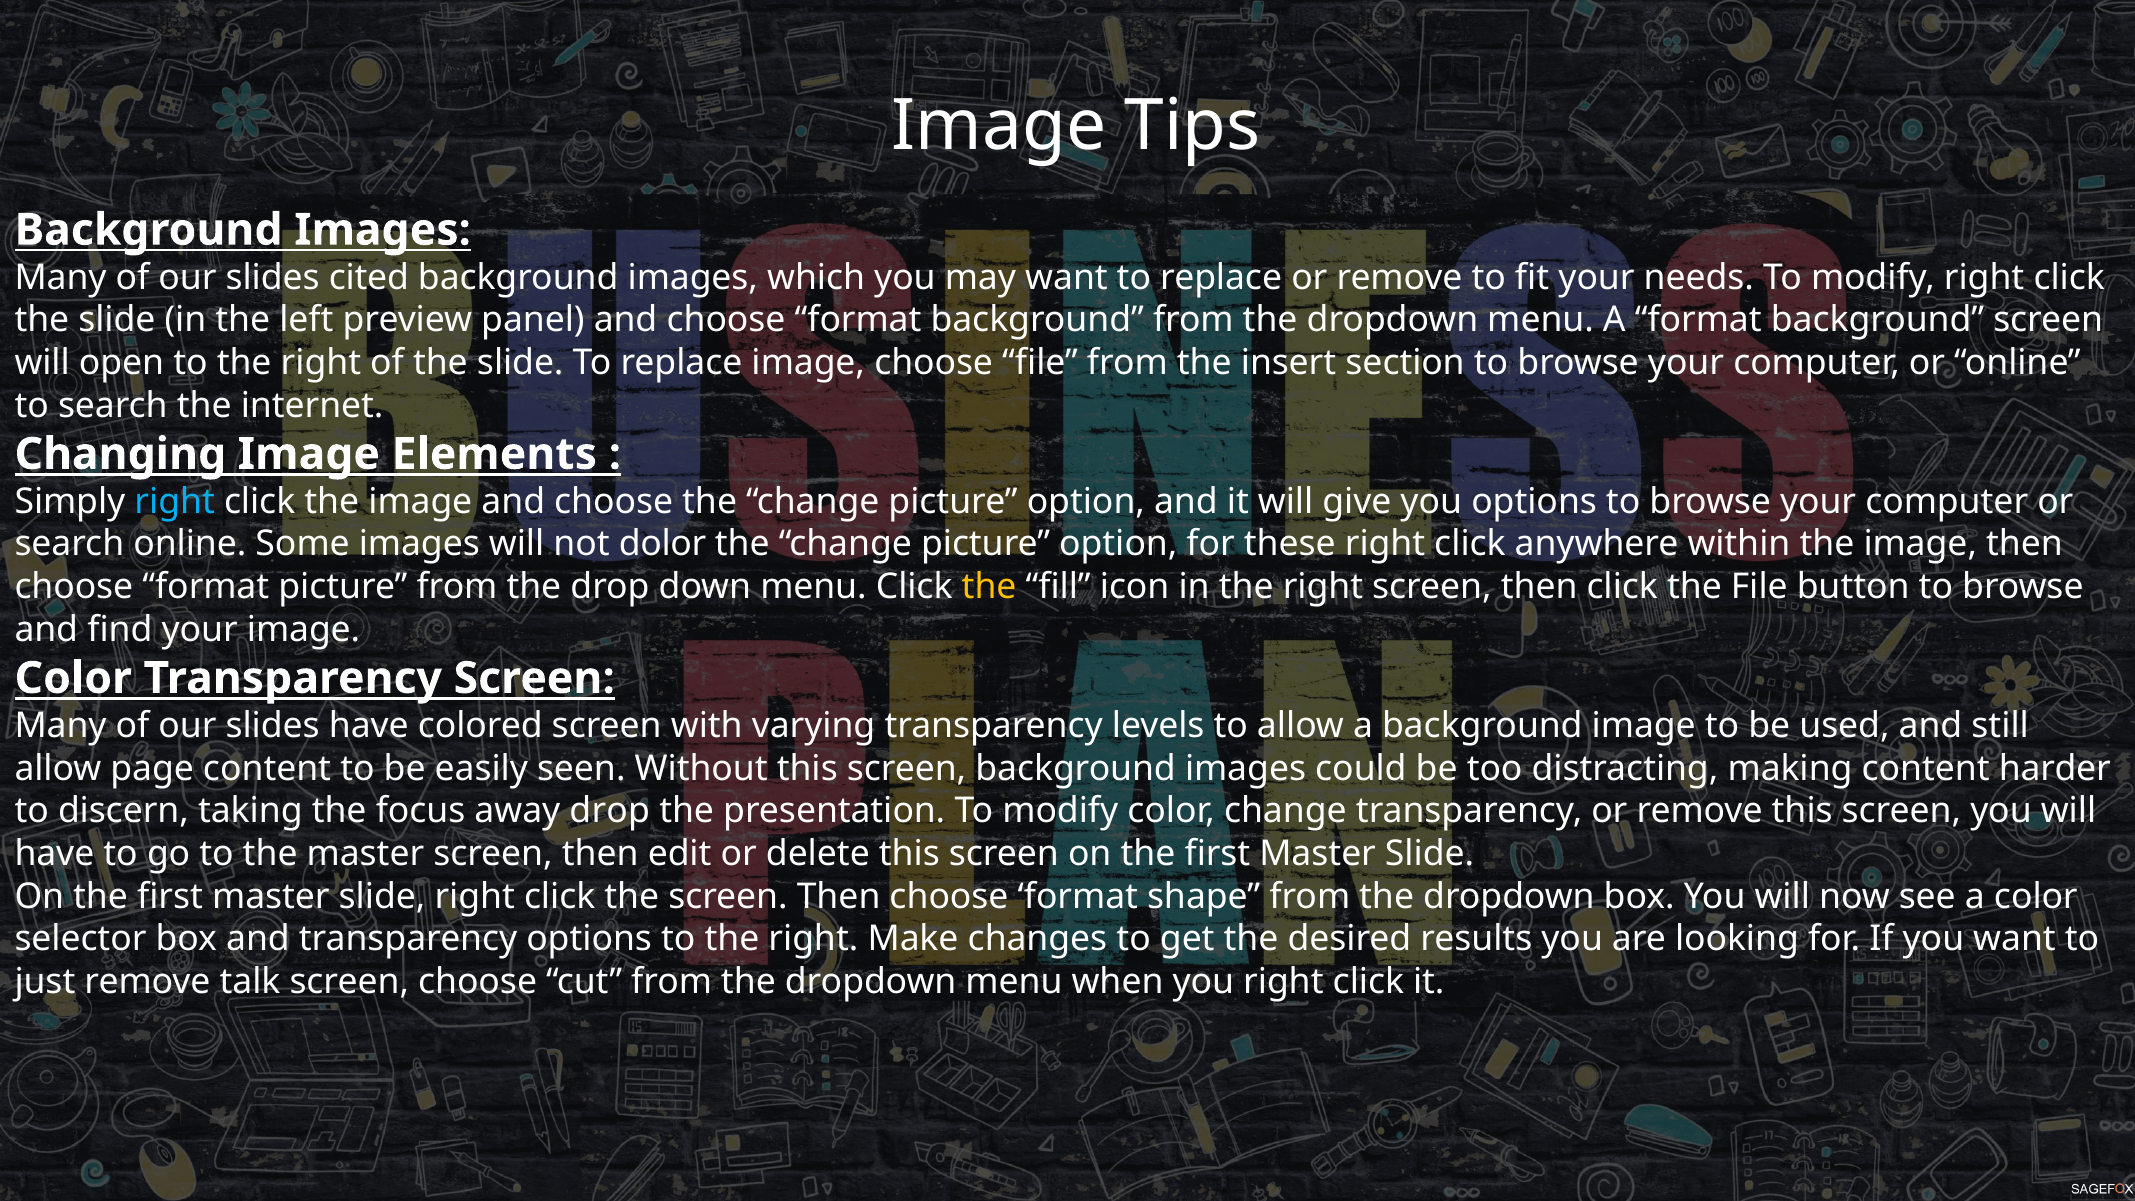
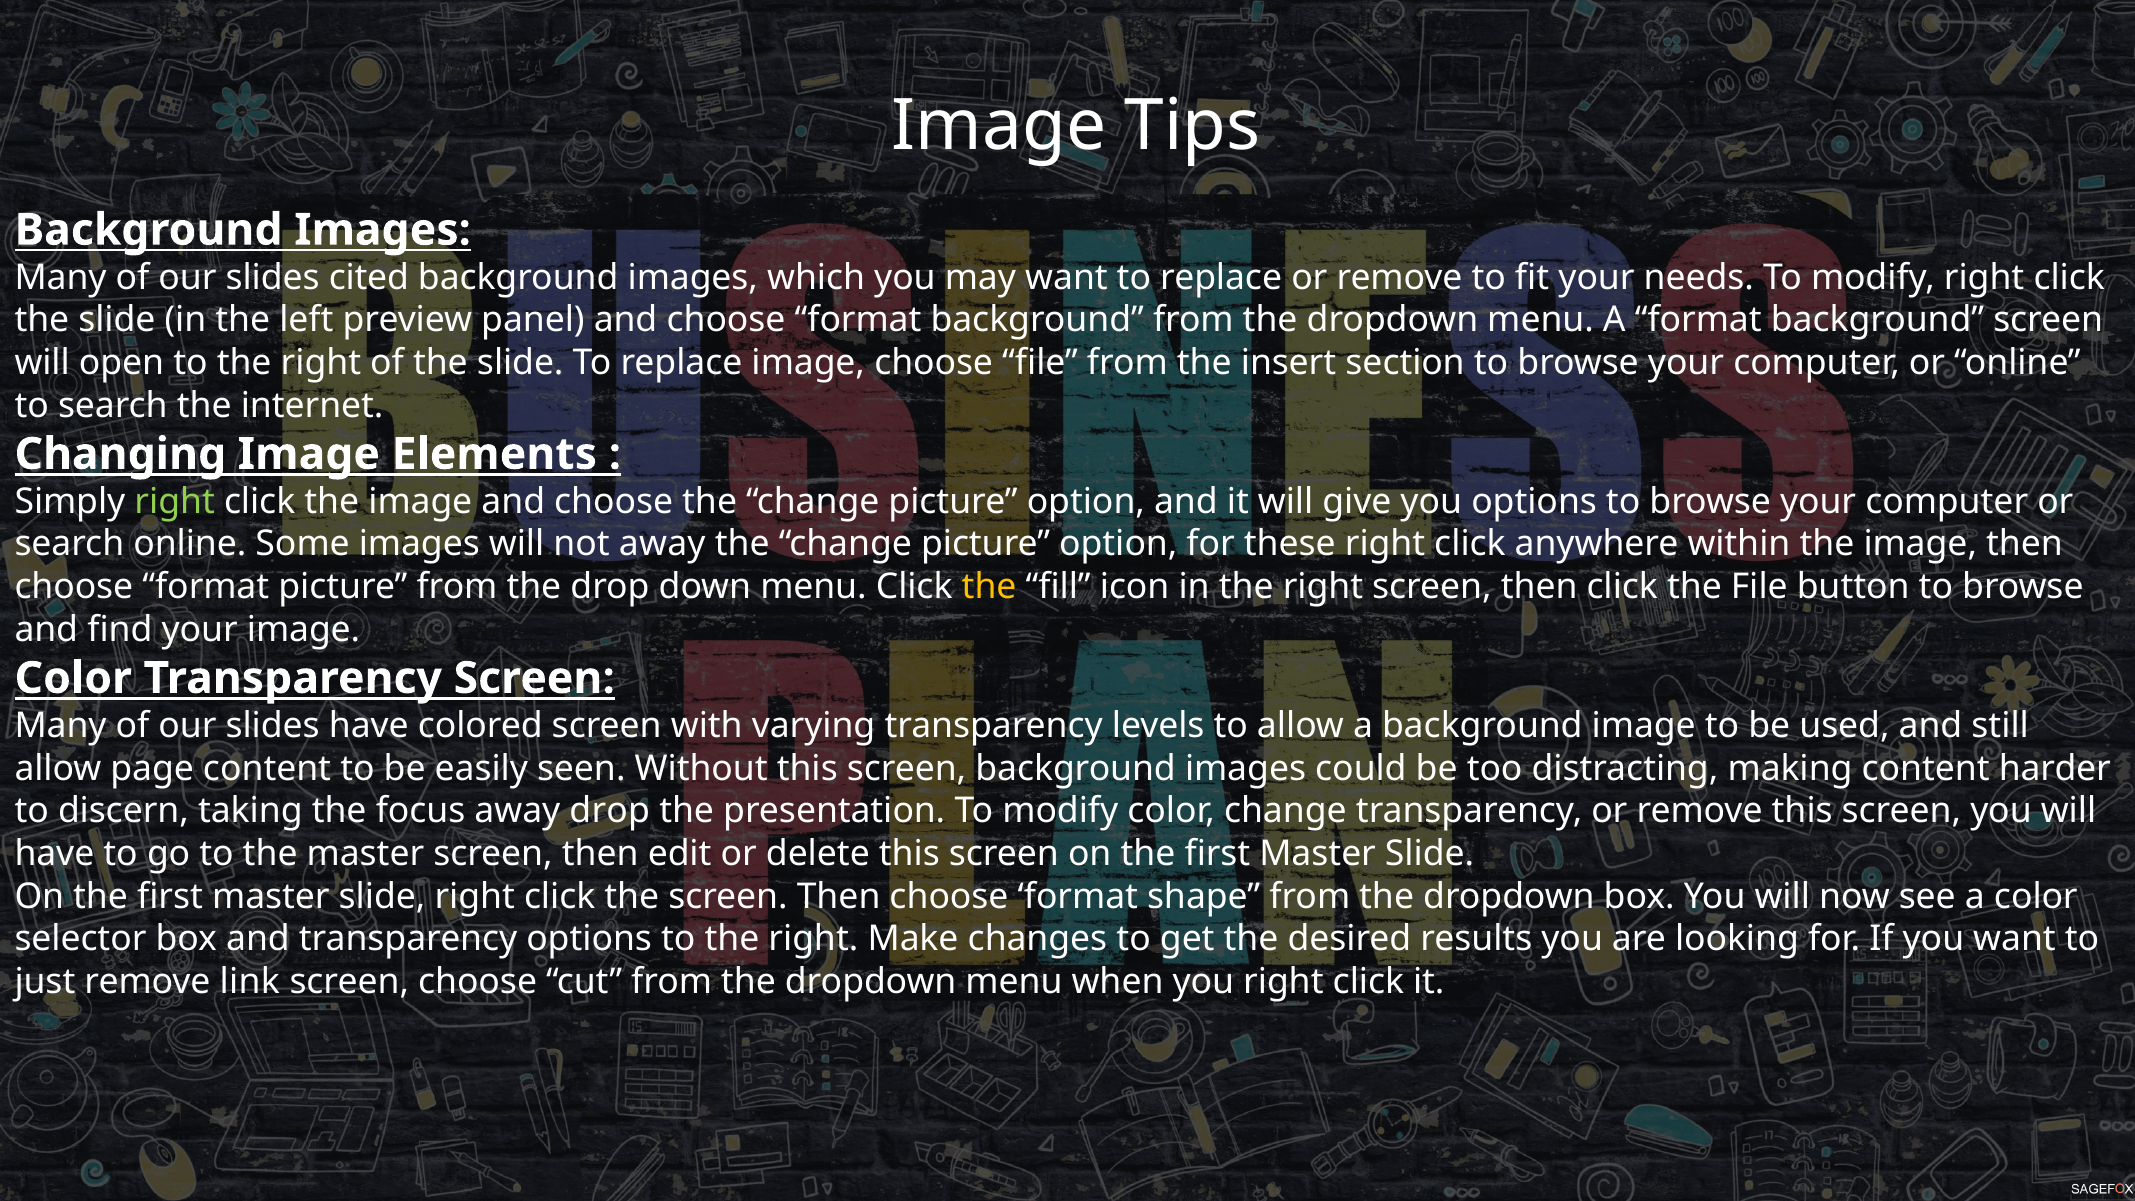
right colour: light blue -> light green (175, 502)
not dolor: dolor -> away (662, 544)
talk: talk -> link (250, 982)
